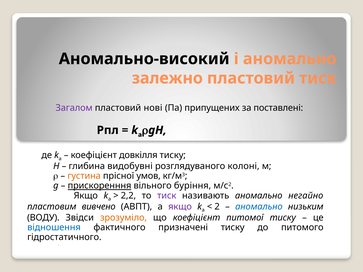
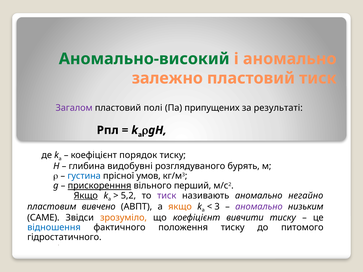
Аномально-високий colour: black -> green (144, 59)
нові: нові -> полі (153, 108)
поставлені: поставлені -> результаті (278, 108)
довкілля: довкілля -> порядок (138, 155)
колоні: колоні -> бурять (244, 166)
густина colour: orange -> blue (84, 176)
буріння: буріння -> перший (193, 186)
Якщо underline: none -> present (86, 196)
2,2: 2,2 -> 5,2 (128, 196)
якщо colour: purple -> orange (180, 207)
2: 2 -> 3 (217, 207)
аномально colour: blue -> purple (259, 207)
ВОДУ: ВОДУ -> САМЕ (43, 218)
питомої: питомої -> вивчити (245, 218)
призначені: призначені -> положення (183, 228)
